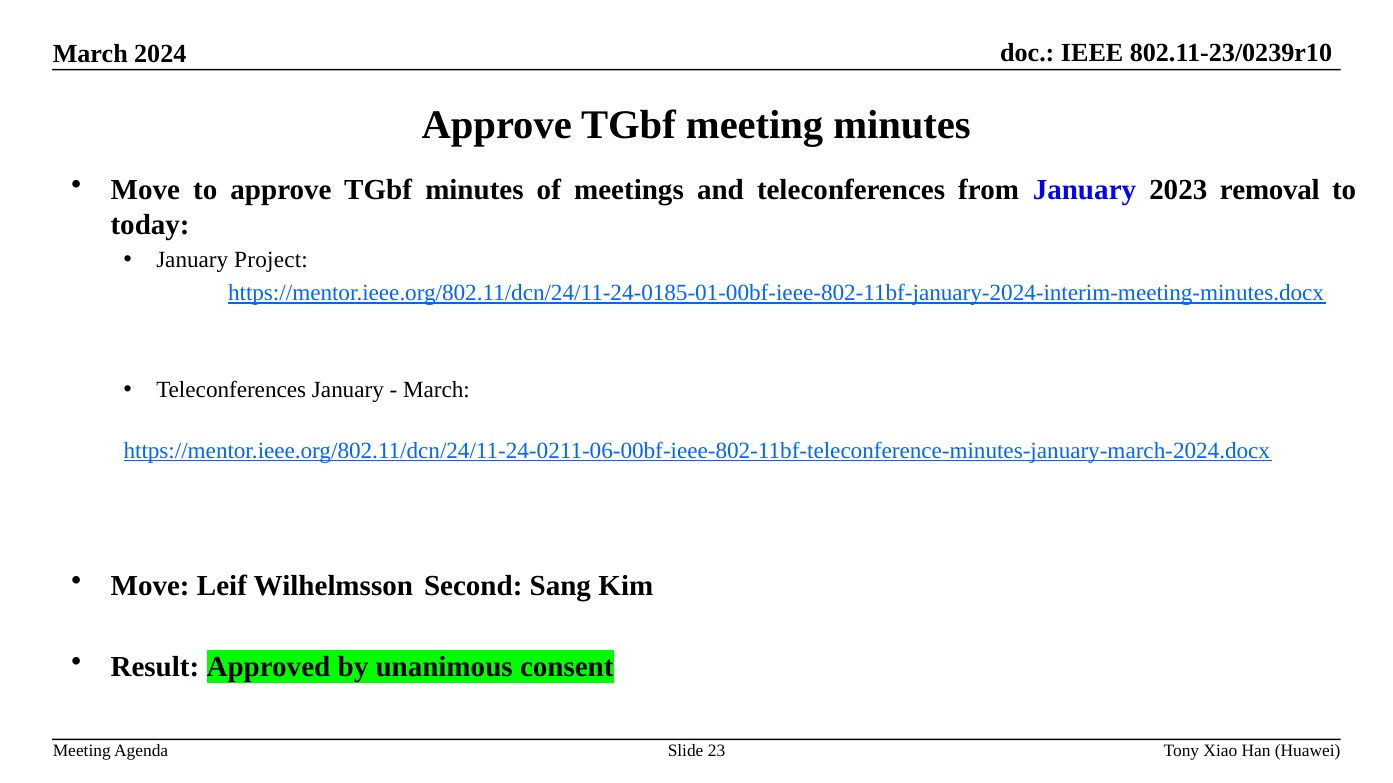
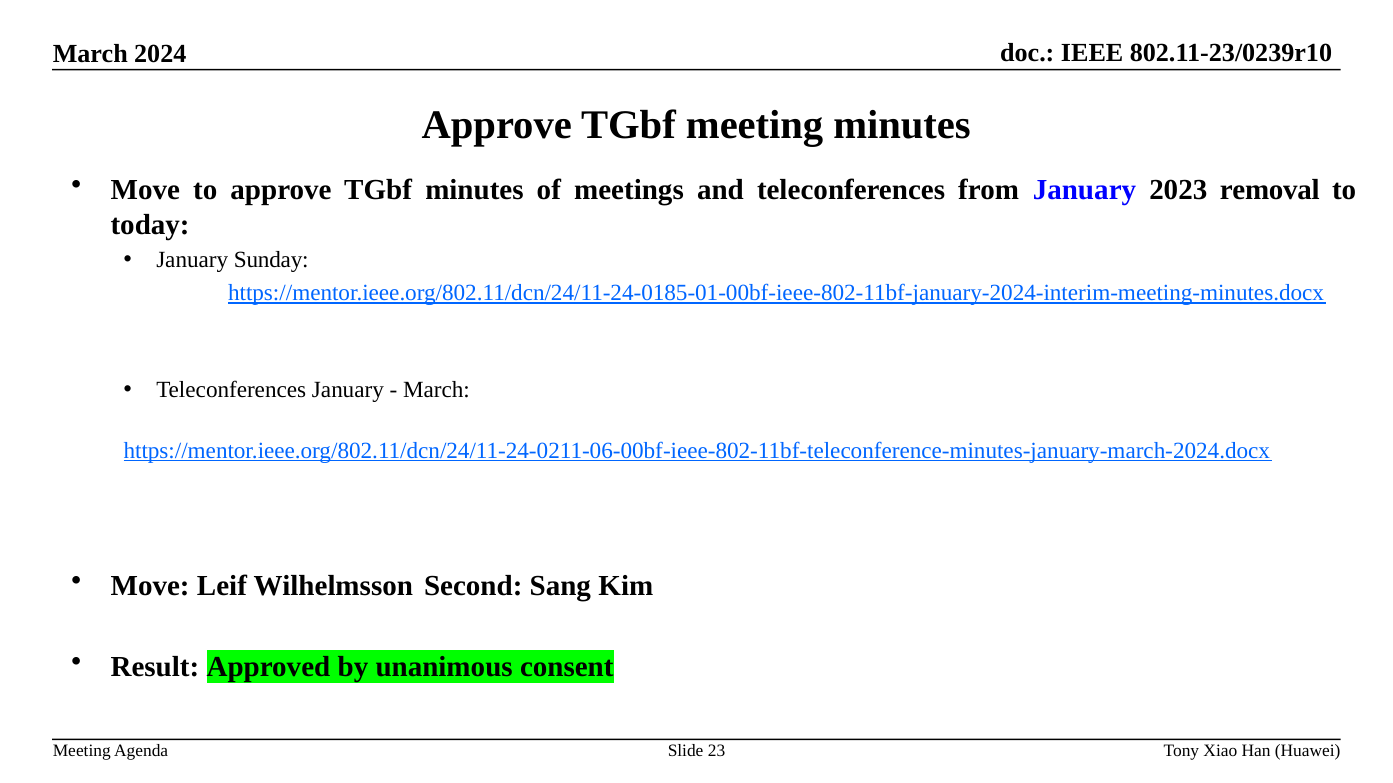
Project: Project -> Sunday (271, 261)
